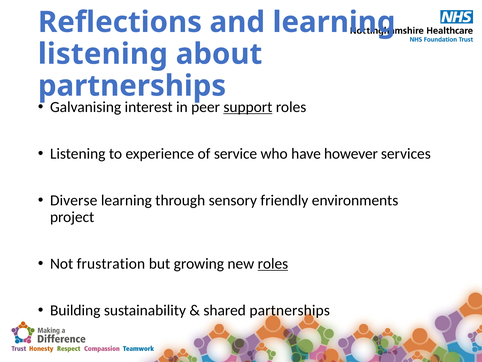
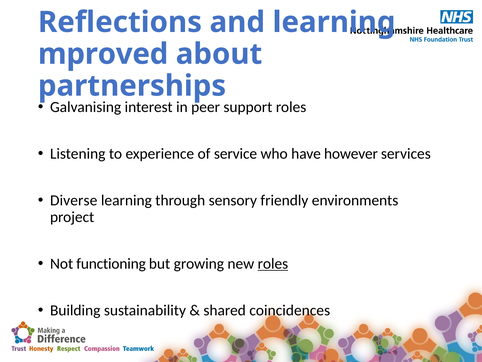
listening: listening -> mproved (103, 54)
support underline: present -> none (248, 107)
frustration: frustration -> functioning (111, 263)
shared partnerships: partnerships -> coincidences (290, 310)
